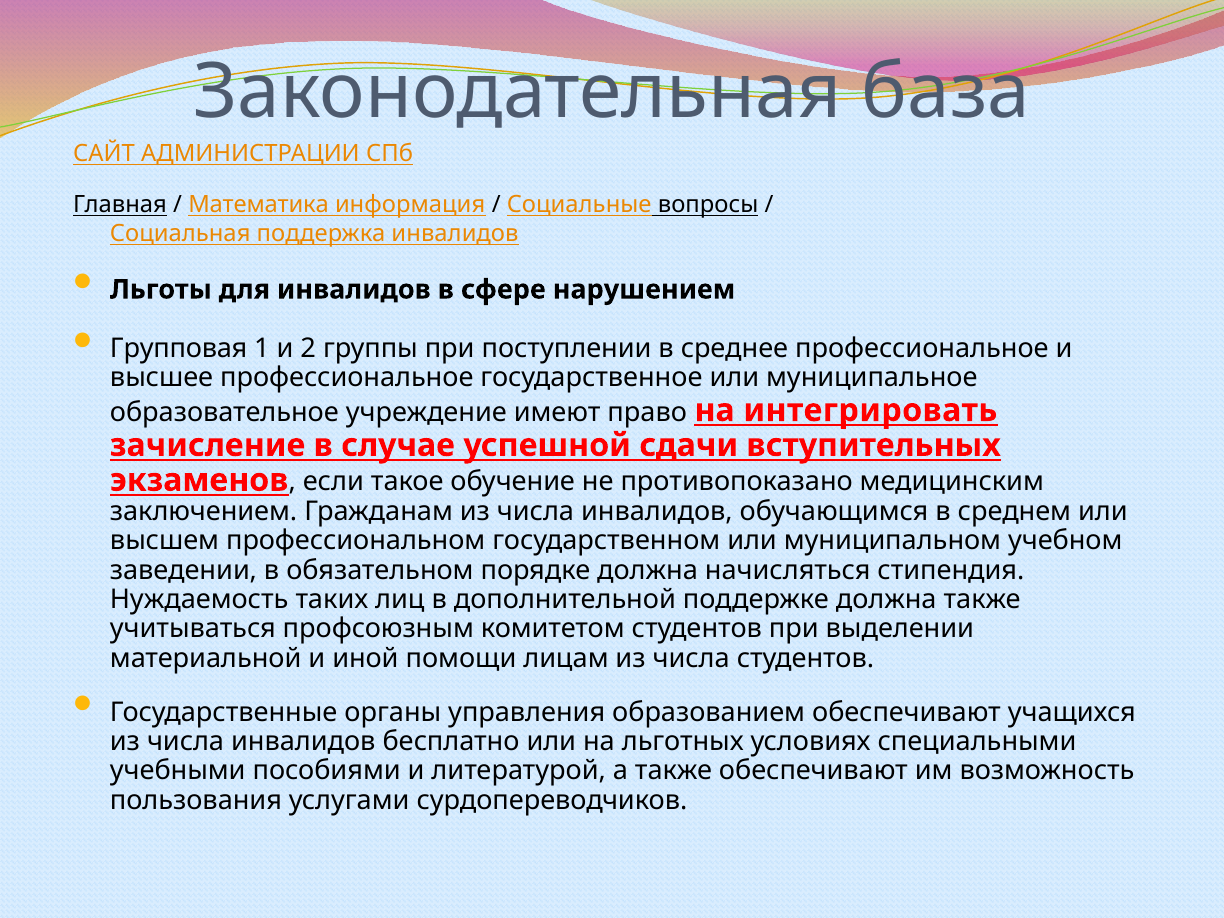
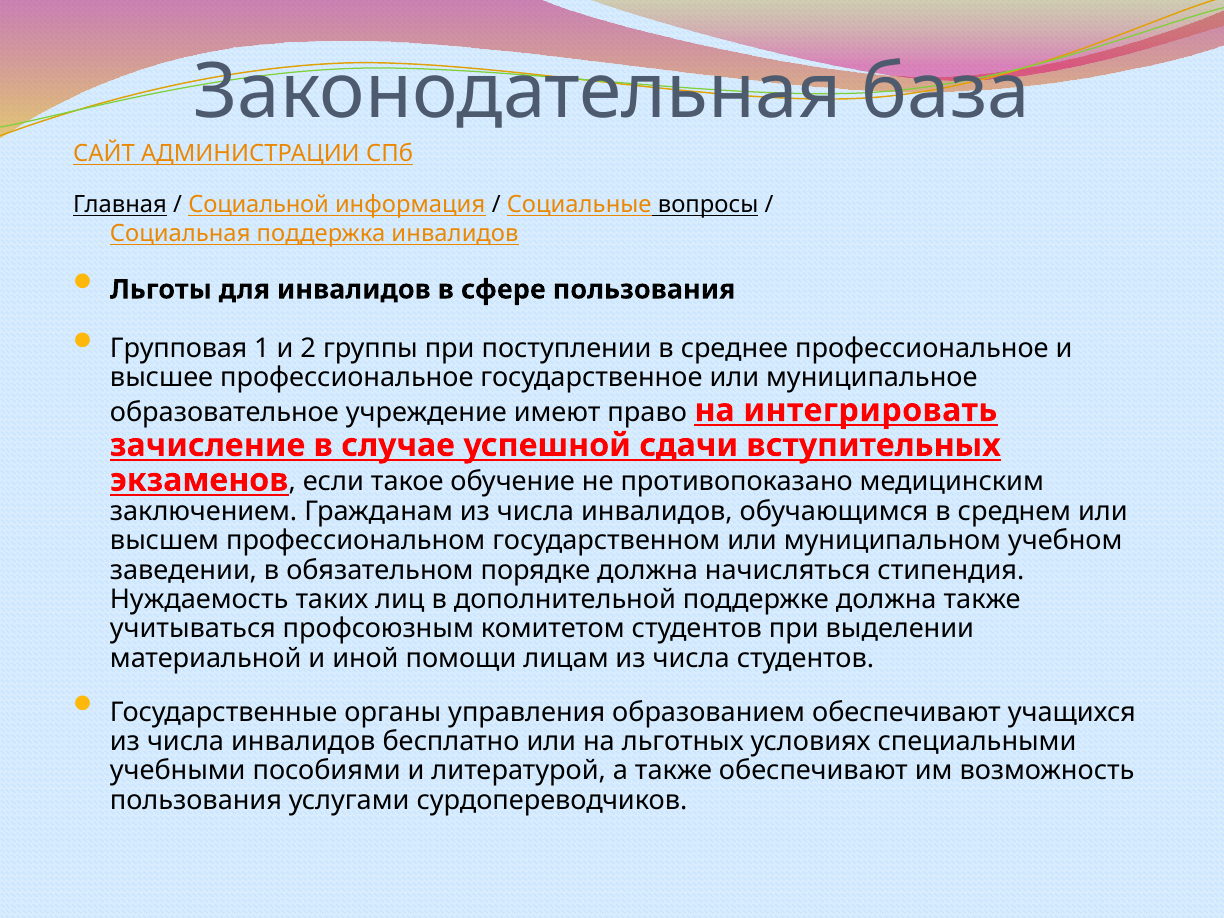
Математика: Математика -> Социальной (259, 204)
сфере нарушением: нарушением -> пользования (644, 290)
